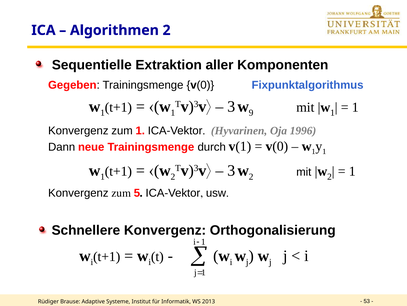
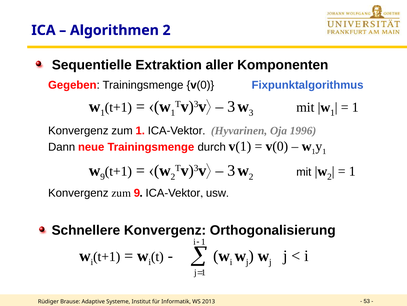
9: 9 -> 3 (251, 112)
1: 1 -> 9 (103, 176)
zum 5: 5 -> 9 (137, 193)
